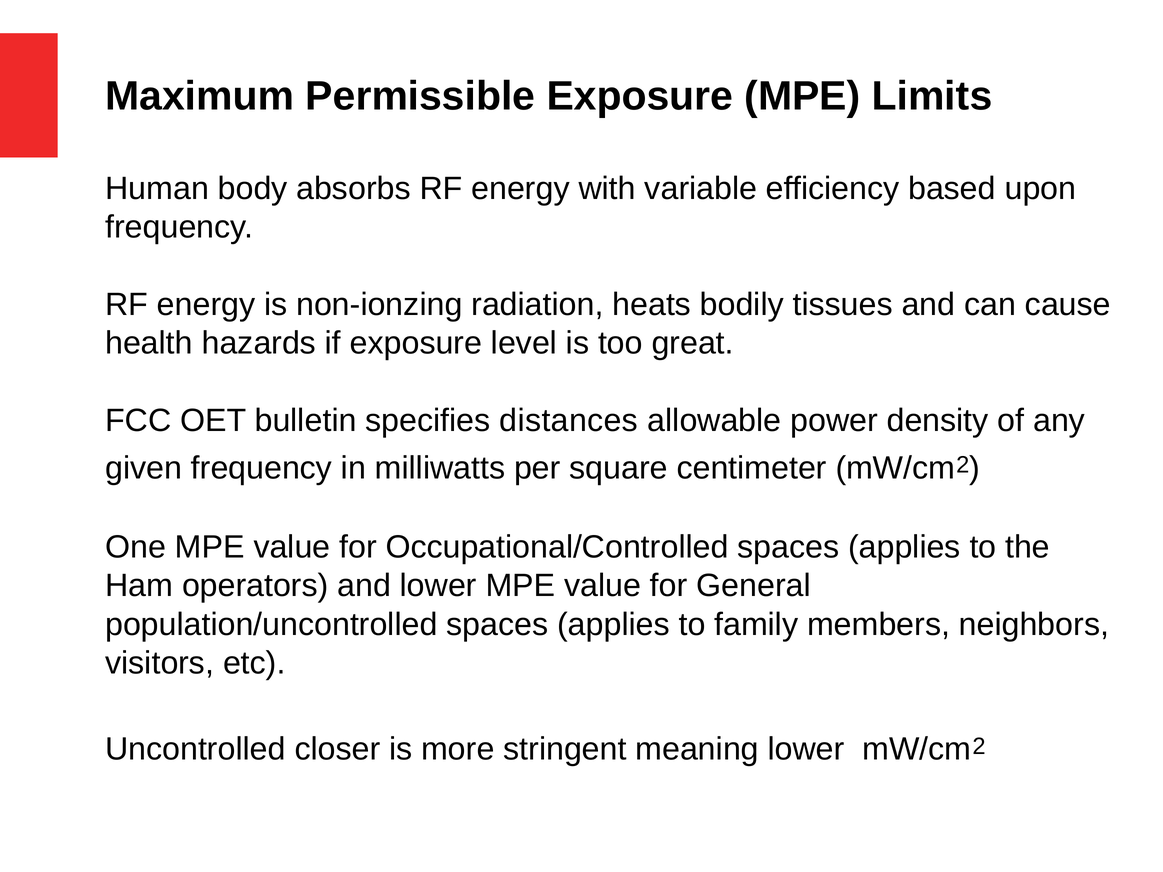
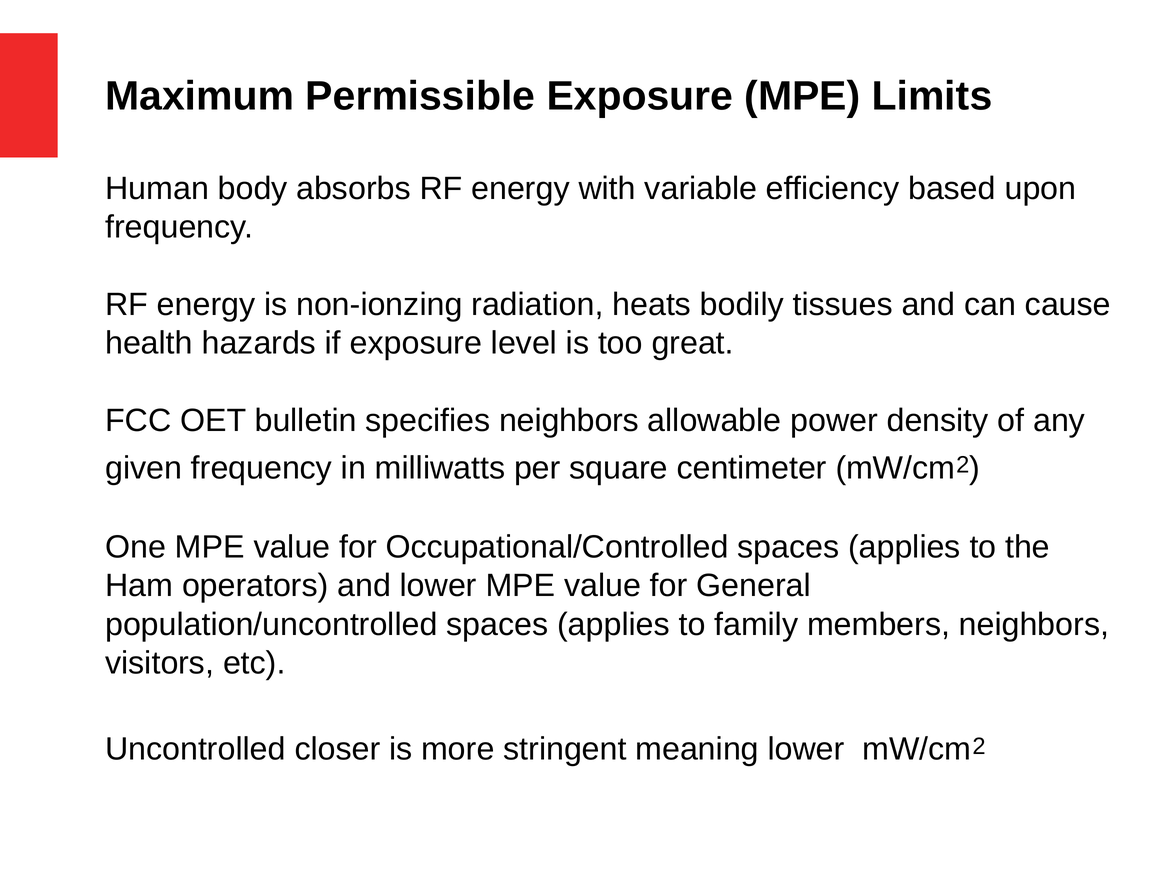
specifies distances: distances -> neighbors (569, 421)
